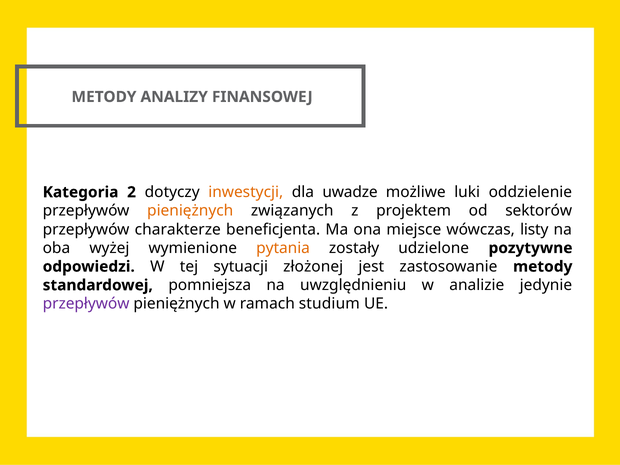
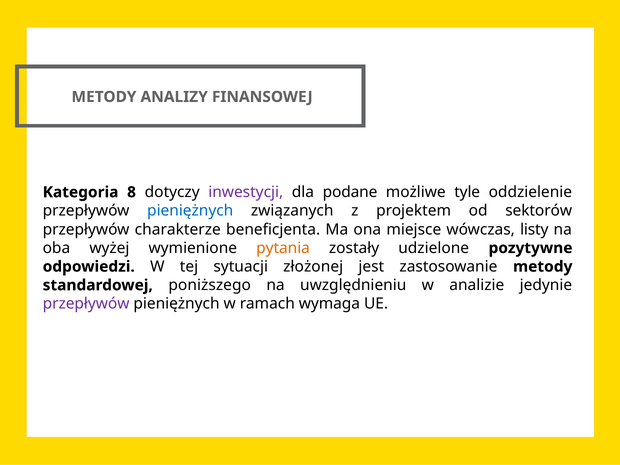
2: 2 -> 8 (132, 192)
inwestycji colour: orange -> purple (246, 192)
uwadze: uwadze -> podane (350, 192)
luki: luki -> tyle (467, 192)
pieniężnych colour: orange -> blue (190, 211)
pomniejsza: pomniejsza -> poniższego (210, 285)
studium: studium -> wymaga (329, 304)
